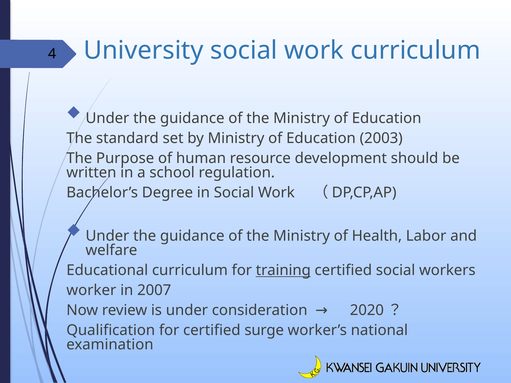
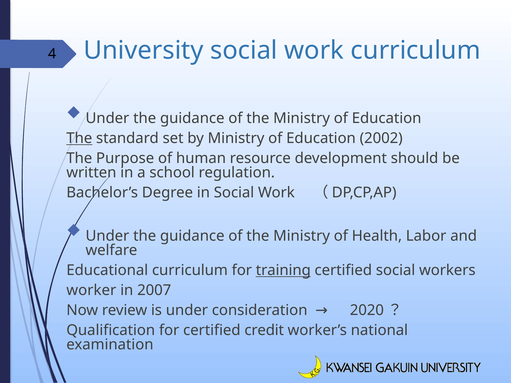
The underline: none -> present (79, 138)
2003: 2003 -> 2002 (381, 138)
surge: surge -> credit (264, 330)
